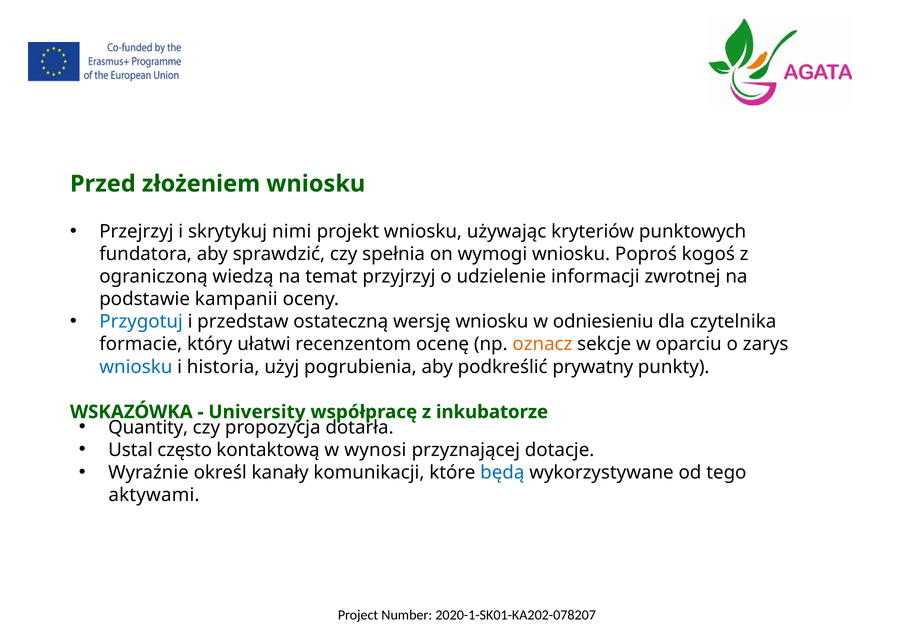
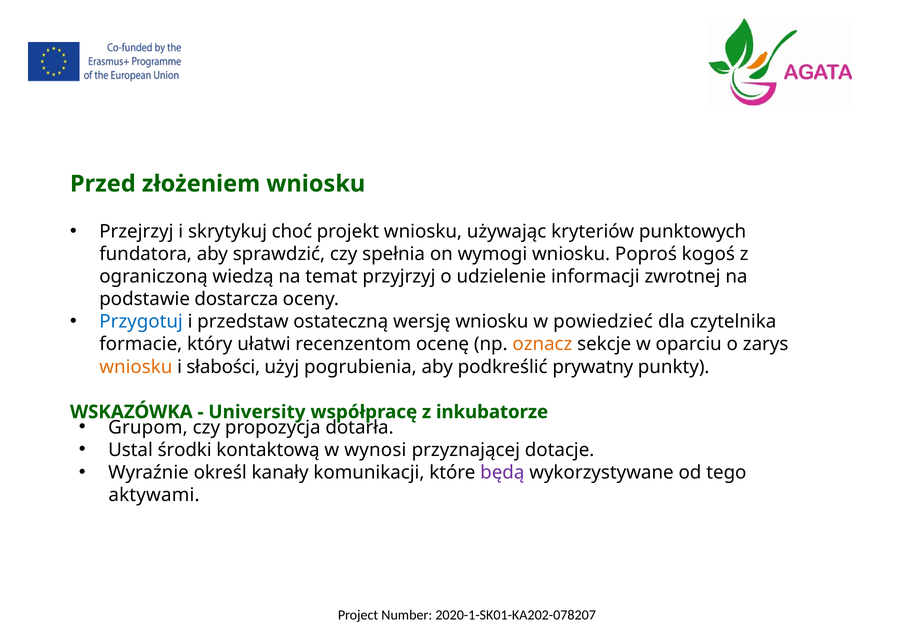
nimi: nimi -> choć (292, 231)
kampanii: kampanii -> dostarcza (236, 299)
odniesieniu: odniesieniu -> powiedzieć (603, 322)
wniosku colour: blue -> orange (136, 367)
historia: historia -> słabości (223, 367)
Quantity: Quantity -> Grupom (148, 427)
często: często -> środki (185, 450)
będą colour: blue -> purple (502, 472)
